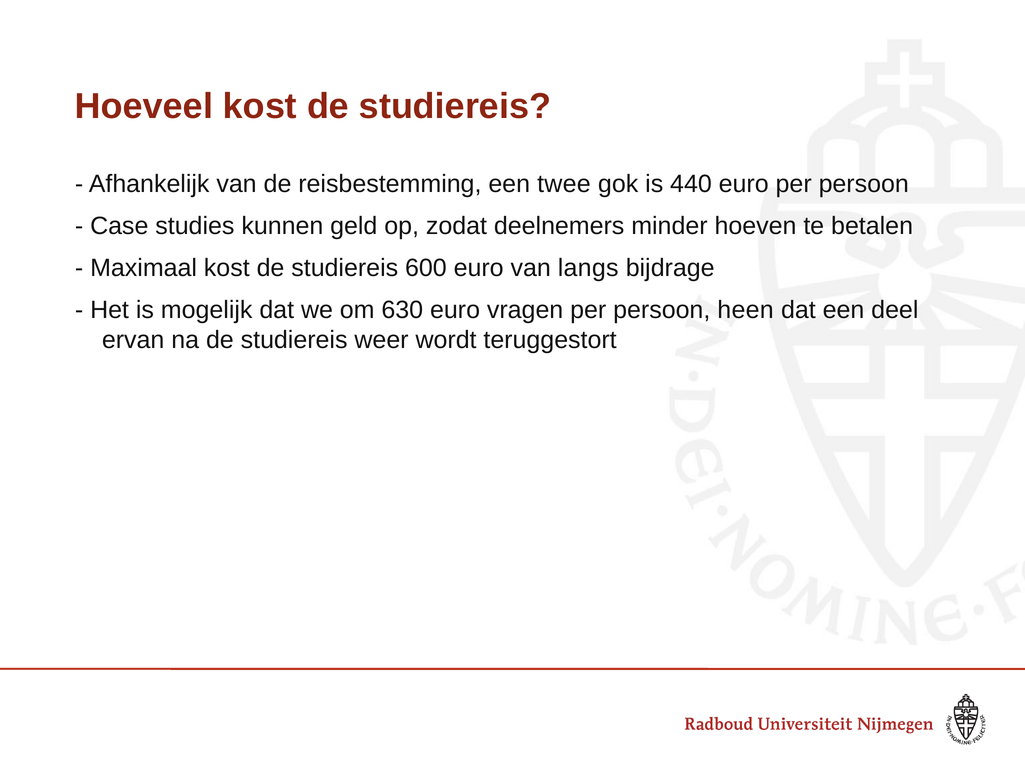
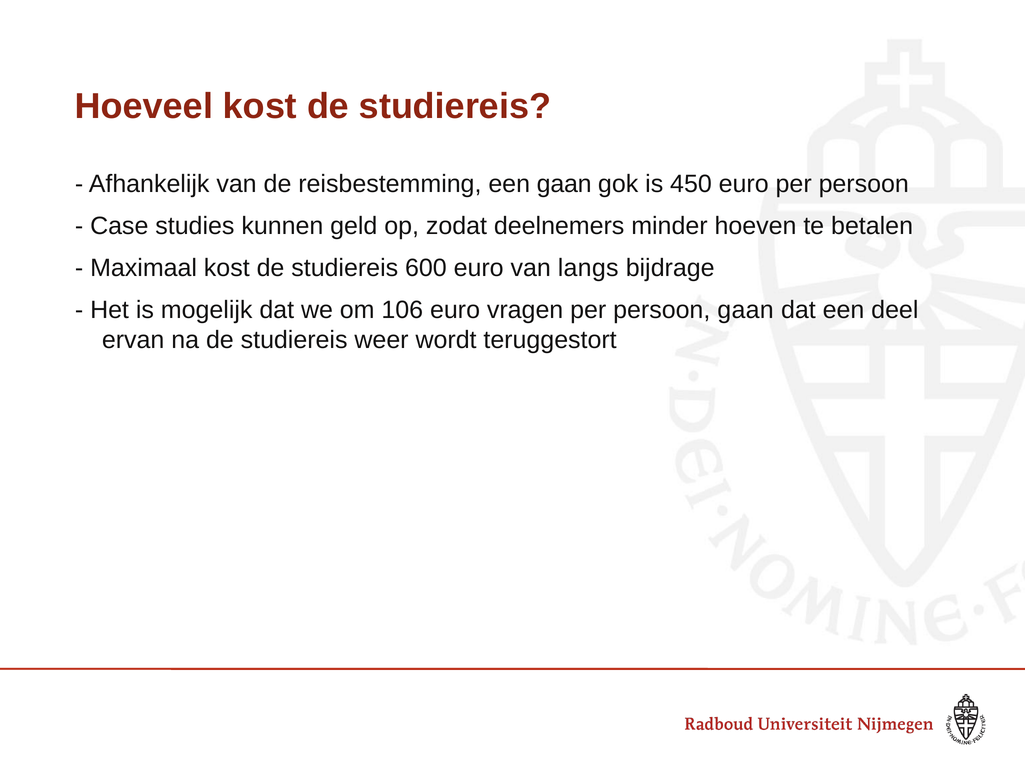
een twee: twee -> gaan (564, 184)
440: 440 -> 450 (691, 184)
630: 630 -> 106 (402, 310)
persoon heen: heen -> gaan (746, 310)
